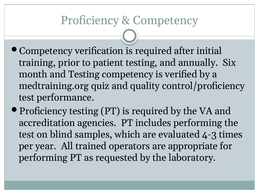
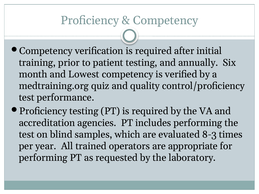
and Testing: Testing -> Lowest (84, 74)
4-3: 4-3 -> 8-3 (209, 135)
